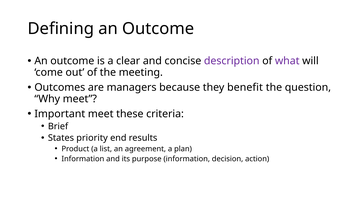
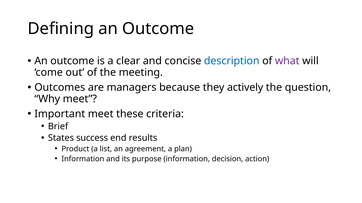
description colour: purple -> blue (232, 61)
benefit: benefit -> actively (245, 88)
priority: priority -> success (92, 138)
